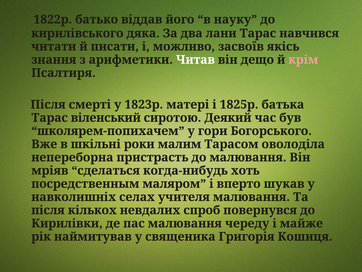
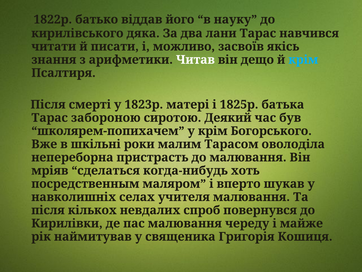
крім colour: pink -> light blue (303, 60)
віленський: віленський -> забороною (106, 118)
у гори: гори -> крім (213, 131)
